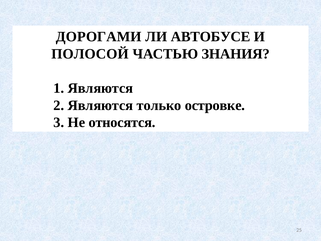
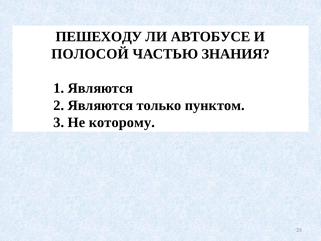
ДОРОГАМИ: ДОРОГАМИ -> ПЕШЕХОДУ (99, 37)
островке: островке -> пунктом (215, 105)
относятся: относятся -> которому (122, 122)
